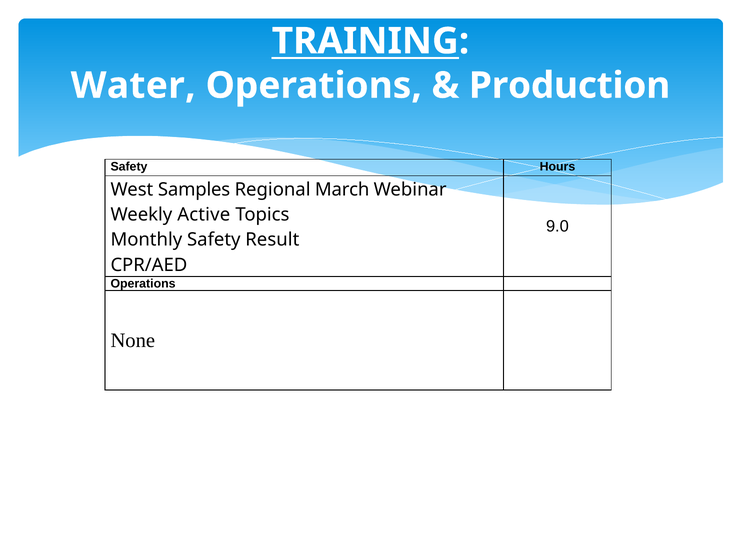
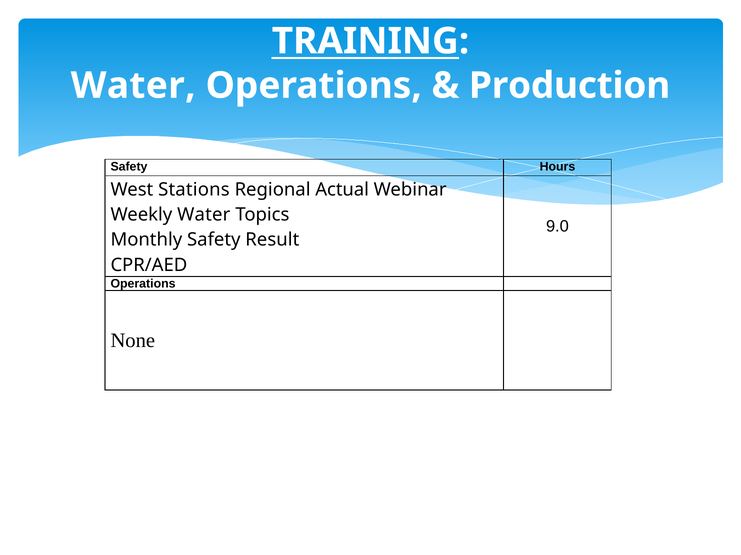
Samples: Samples -> Stations (194, 190)
March: March -> Actual (342, 190)
Weekly Active: Active -> Water (204, 215)
